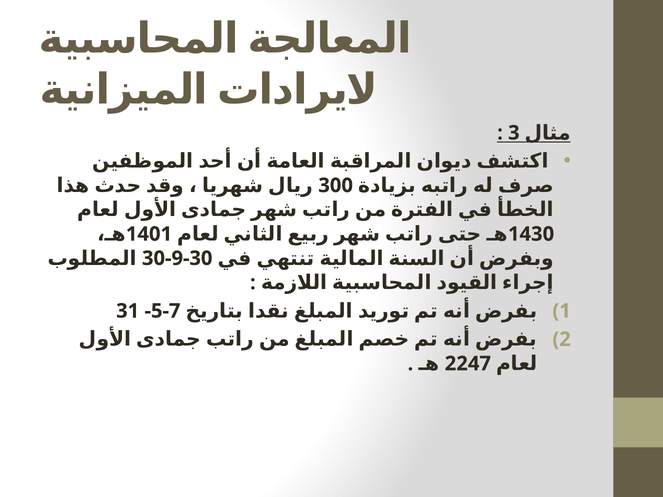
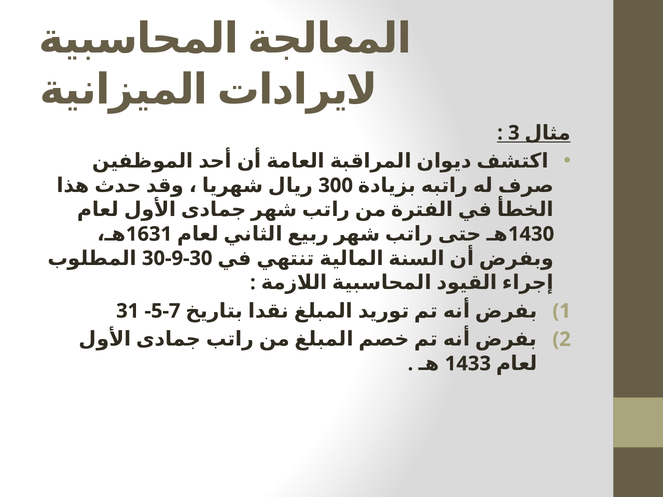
1401: 1401 -> 1631 (149, 234)
2247: 2247 -> 1433 (468, 364)
